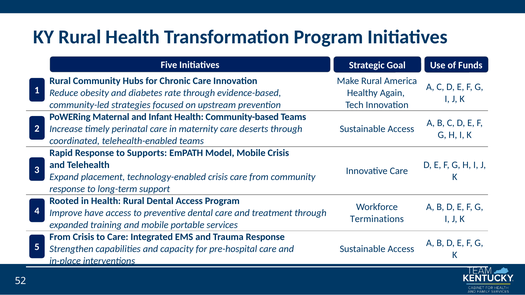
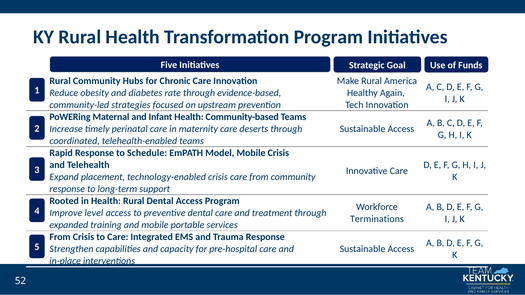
Supports: Supports -> Schedule (147, 153)
have: have -> level (94, 213)
